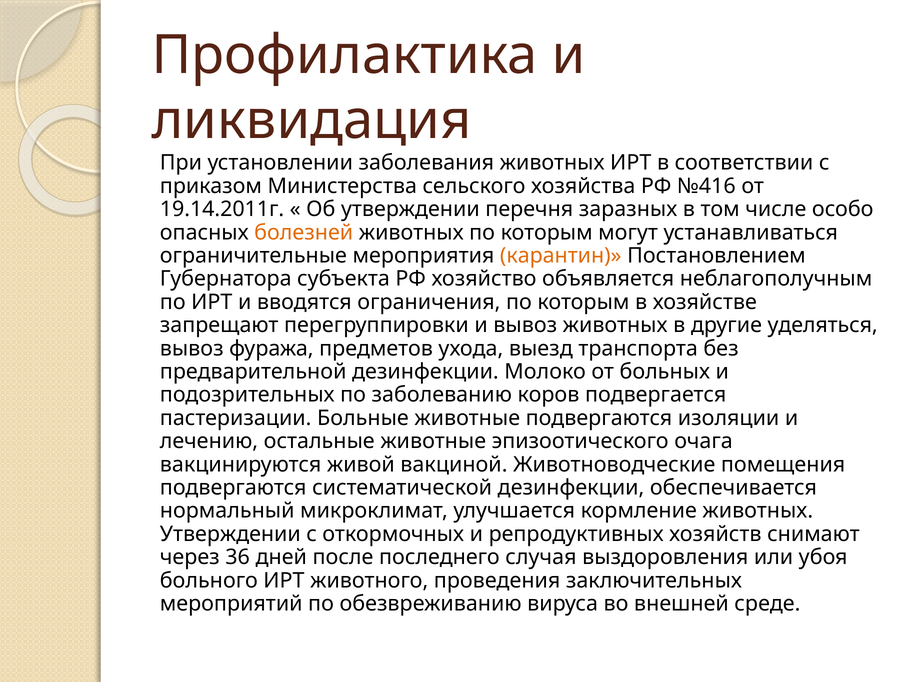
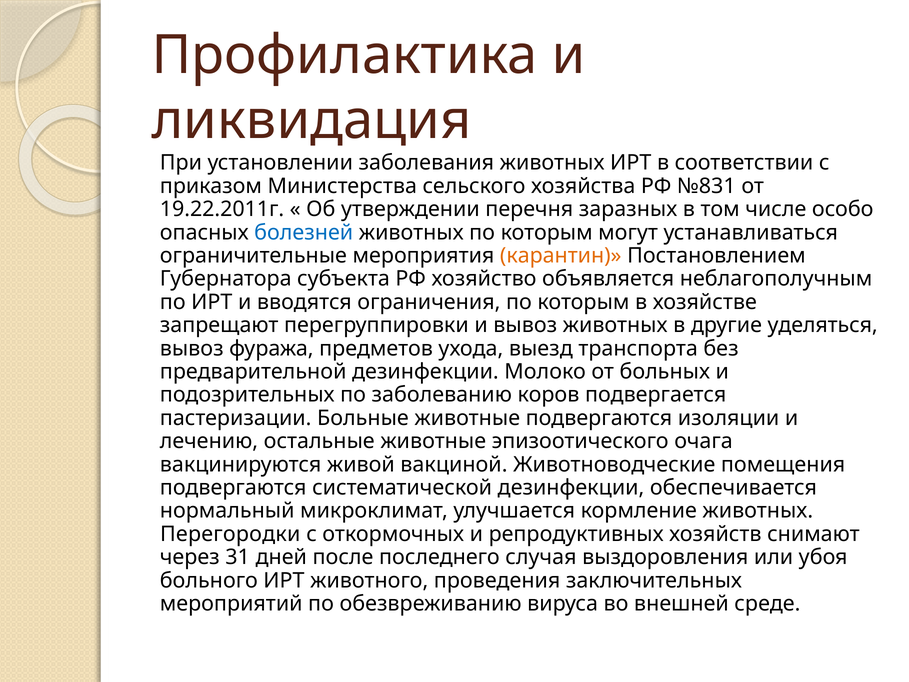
№416: №416 -> №831 (706, 186)
19.14.2011г: 19.14.2011г -> 19.22.2011г (222, 209)
болезней colour: orange -> blue (304, 232)
Утверждении: Утверждении -> Перегородки (230, 534)
36: 36 -> 31 (238, 557)
